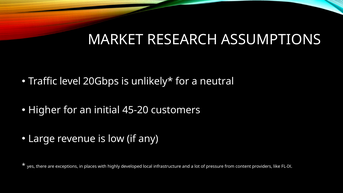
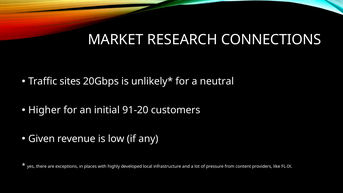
ASSUMPTIONS: ASSUMPTIONS -> CONNECTIONS (271, 40)
level: level -> sites (70, 81)
45-20: 45-20 -> 91-20 (135, 110)
Large: Large -> Given (42, 139)
